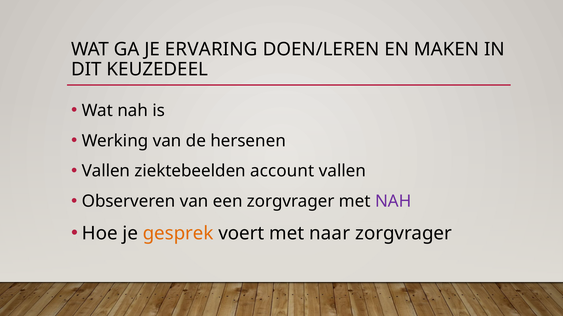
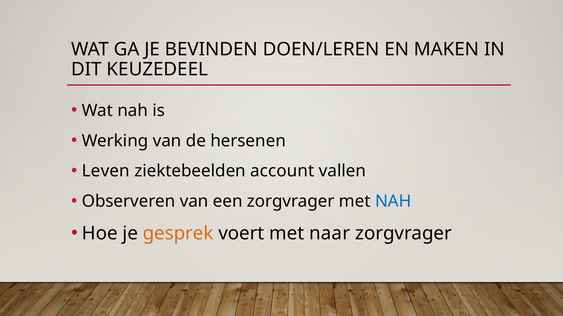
ERVARING: ERVARING -> BEVINDEN (211, 49)
Vallen: Vallen -> Leven (106, 171)
NAH colour: purple -> blue (393, 202)
